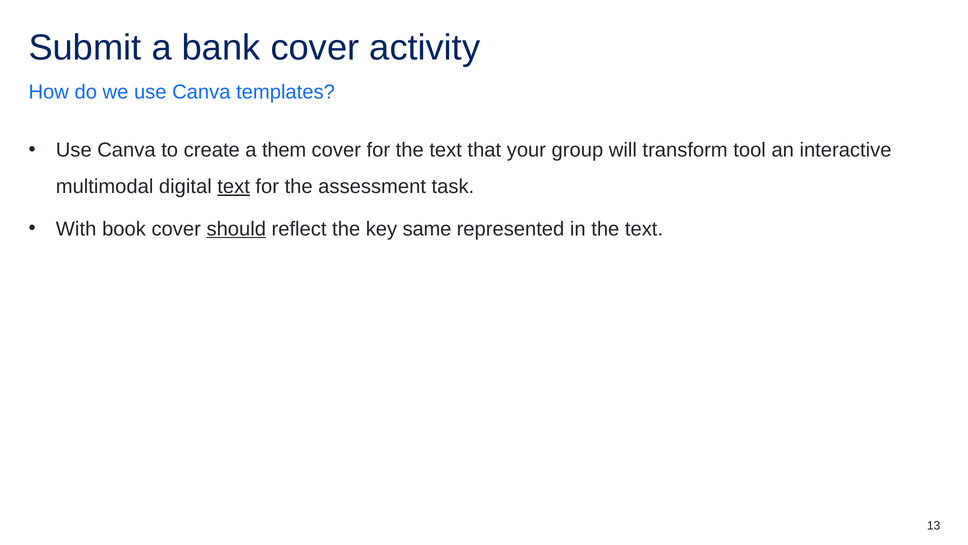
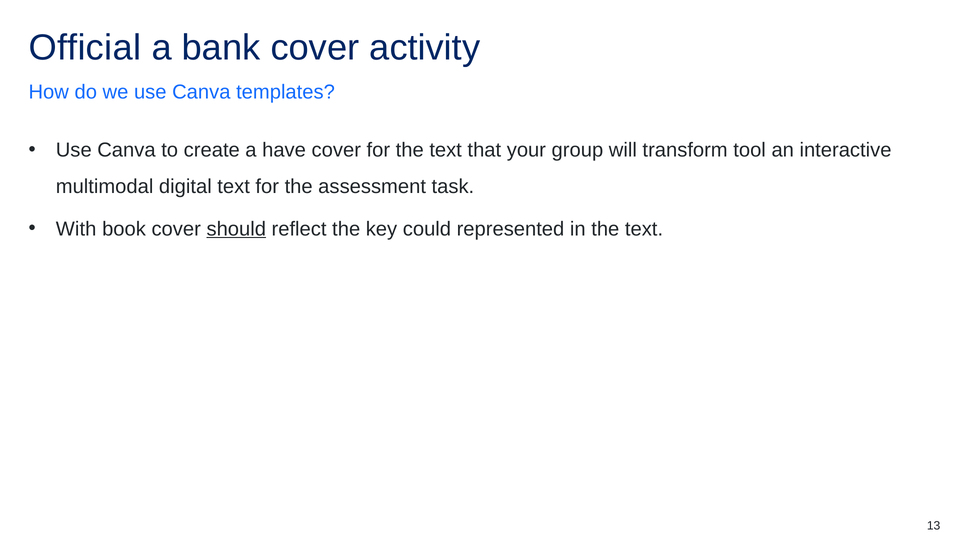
Submit: Submit -> Official (85, 48)
them: them -> have (284, 150)
text underline: present -> none (234, 186)
same: same -> could (427, 229)
